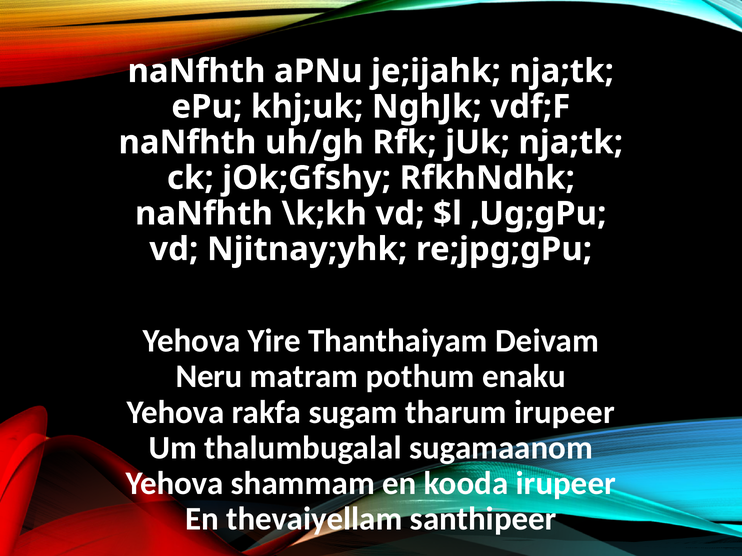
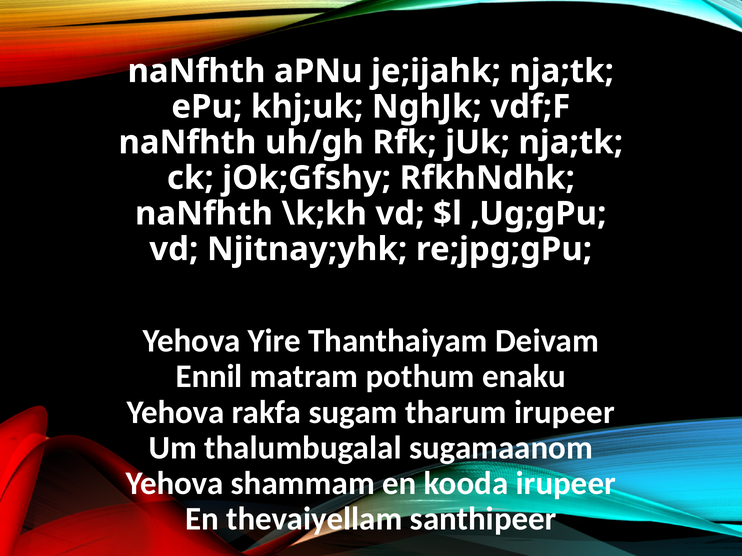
Neru: Neru -> Ennil (209, 377)
